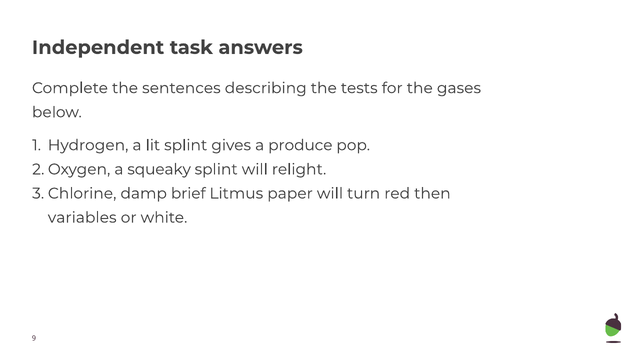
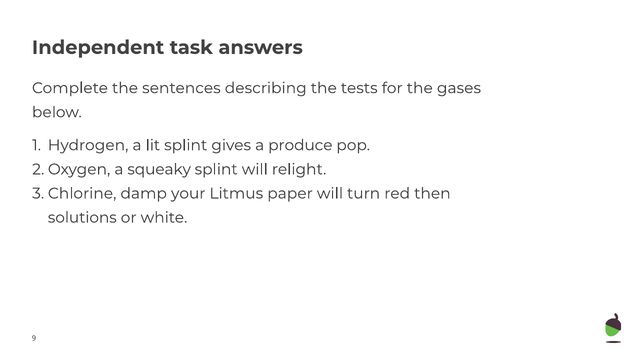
brief: brief -> your (188, 193)
variables: variables -> solutions (82, 217)
